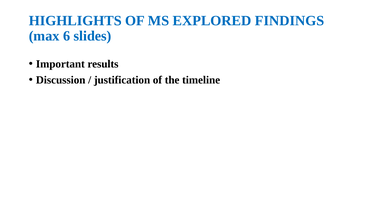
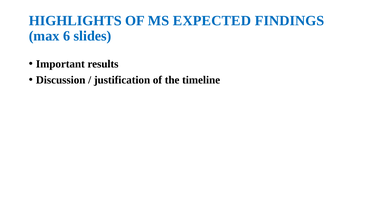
EXPLORED: EXPLORED -> EXPECTED (212, 21)
